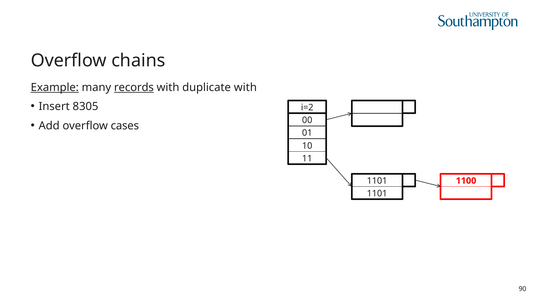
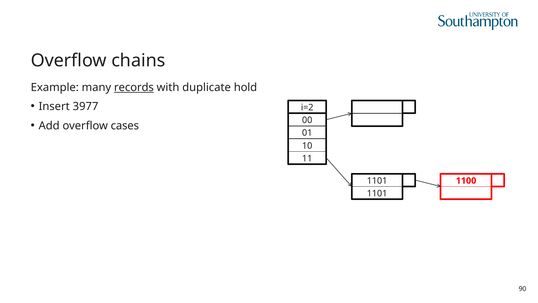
Example underline: present -> none (55, 87)
duplicate with: with -> hold (245, 87)
8305: 8305 -> 3977 (86, 106)
